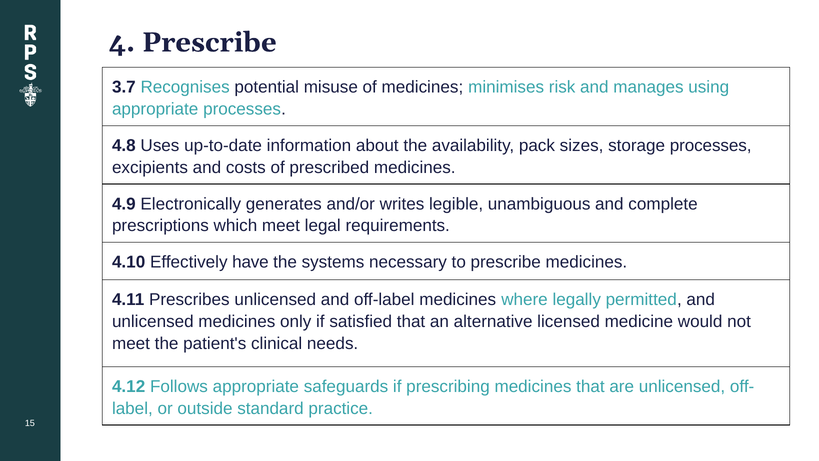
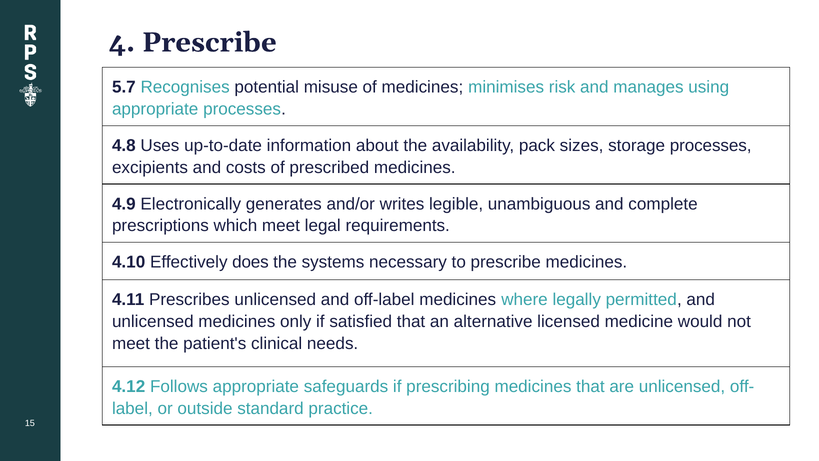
3.7: 3.7 -> 5.7 (124, 87)
have: have -> does (250, 262)
